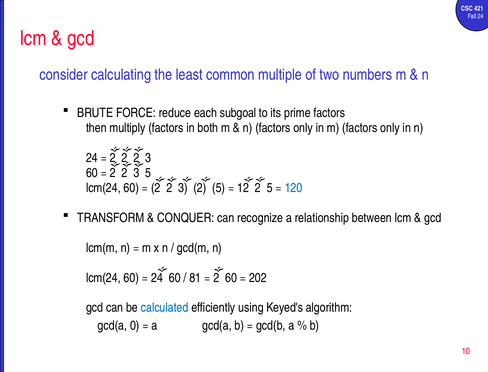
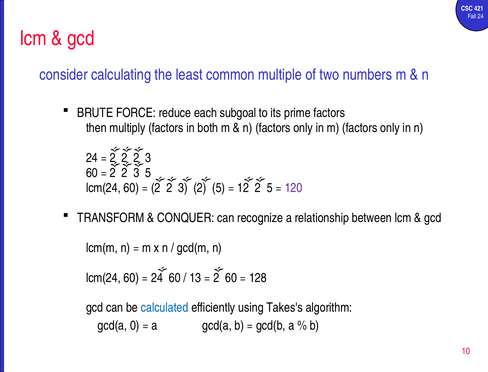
120 colour: blue -> purple (294, 188)
81: 81 -> 13 (195, 278)
202: 202 -> 128 (258, 278)
Keyed's: Keyed's -> Takes's (285, 308)
